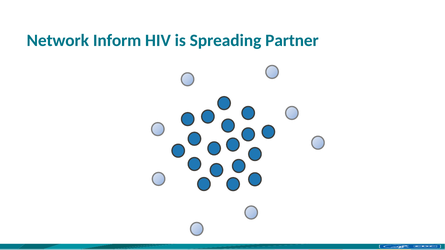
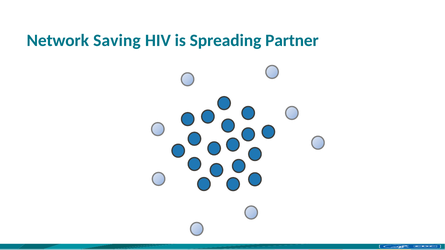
Inform: Inform -> Saving (117, 40)
